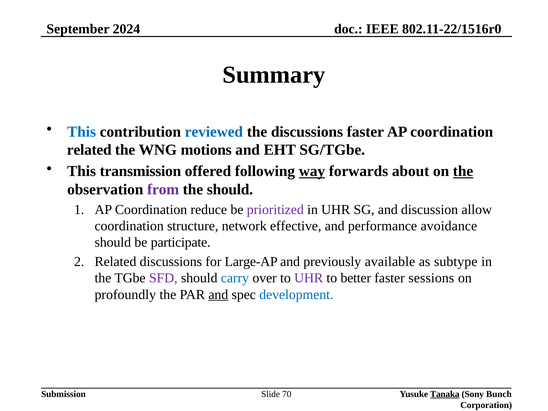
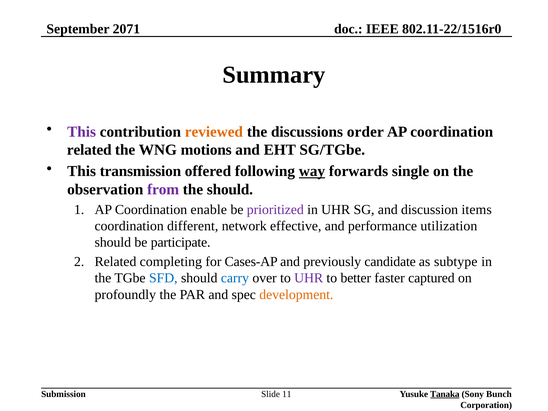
2024: 2024 -> 2071 (126, 29)
This colour: blue -> purple (82, 132)
reviewed colour: blue -> orange (214, 132)
discussions faster: faster -> order (365, 132)
about: about -> single (411, 171)
the underline: present -> none (463, 171)
reduce: reduce -> enable (209, 210)
allow: allow -> items (477, 210)
structure: structure -> different (193, 226)
avoidance: avoidance -> utilization (449, 226)
Related discussions: discussions -> completing (171, 262)
Large-AP: Large-AP -> Cases-AP (251, 262)
available: available -> candidate (390, 262)
SFD colour: purple -> blue (163, 278)
sessions: sessions -> captured (431, 278)
and underline: present -> none (218, 294)
development colour: blue -> orange (296, 294)
70: 70 -> 11 (287, 394)
